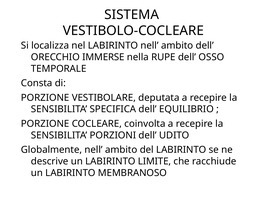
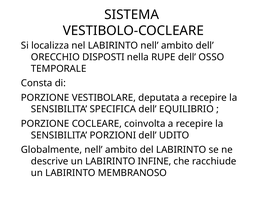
IMMERSE: IMMERSE -> DISPOSTI (103, 57)
LIMITE: LIMITE -> INFINE (155, 162)
